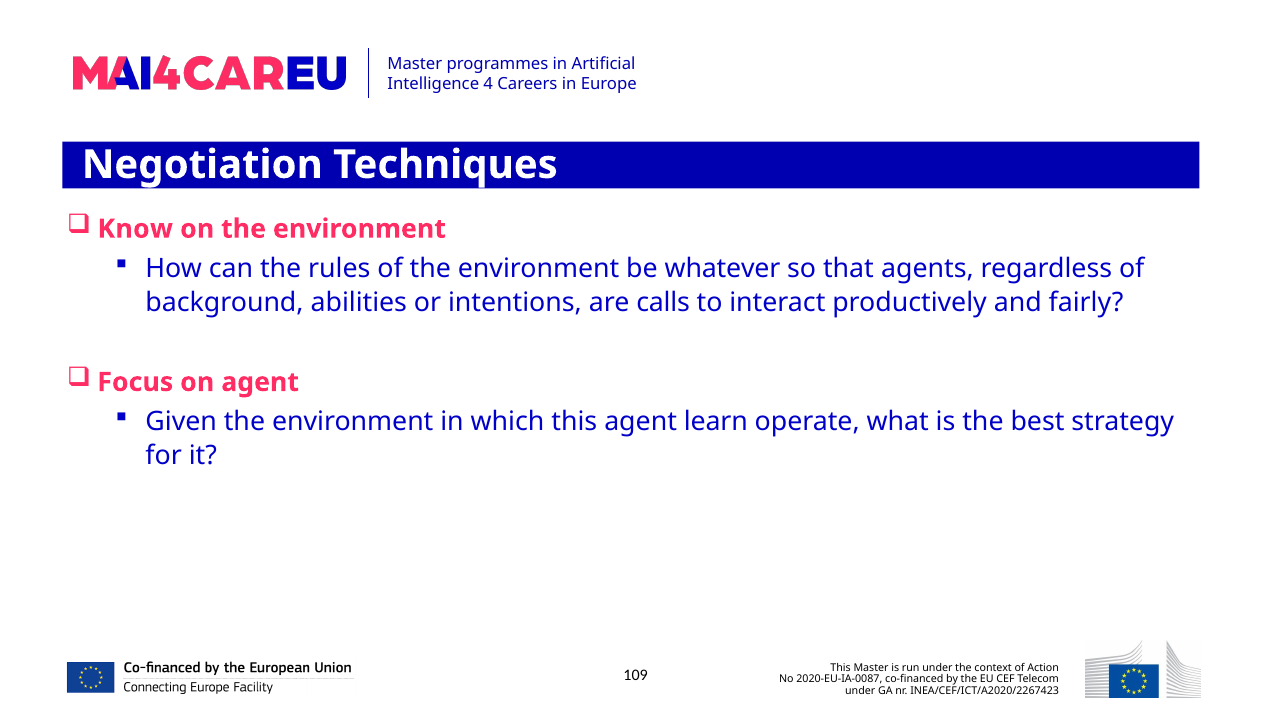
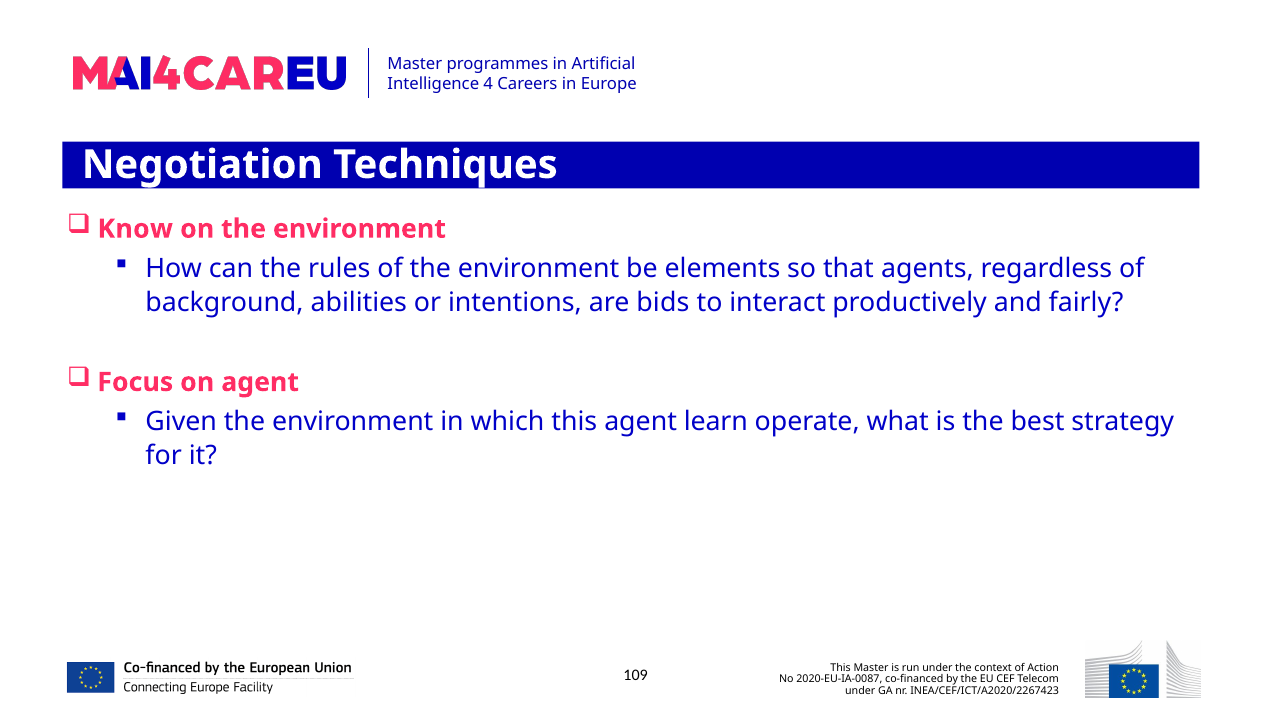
whatever: whatever -> elements (723, 269)
calls: calls -> bids (663, 303)
